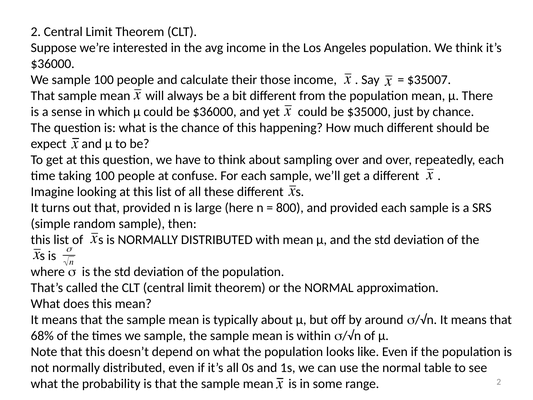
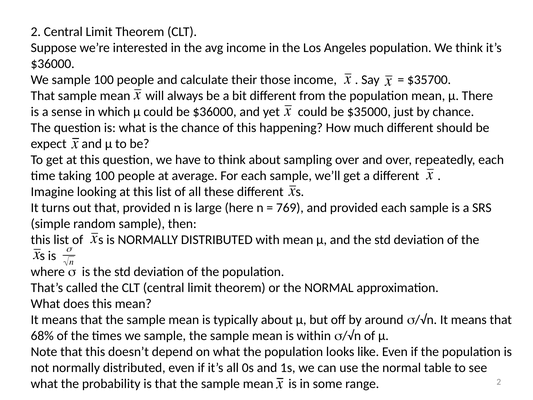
$35007: $35007 -> $35700 (429, 80)
confuse: confuse -> average (195, 176)
800: 800 -> 769 (290, 208)
